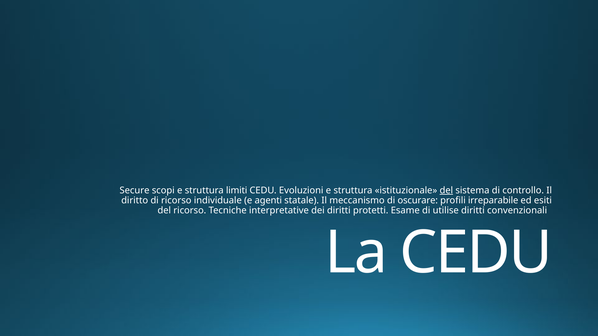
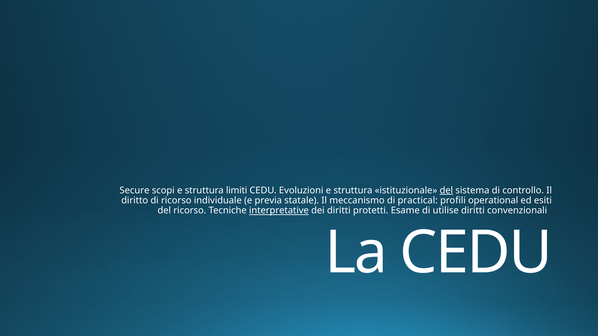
agenti: agenti -> previa (268, 201)
oscurare: oscurare -> practical (418, 201)
irreparabile: irreparabile -> operational (493, 201)
interpretative underline: none -> present (279, 211)
